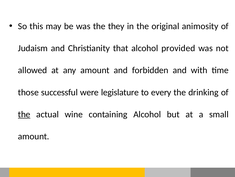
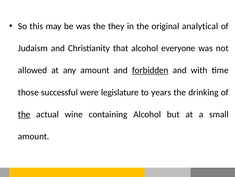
animosity: animosity -> analytical (200, 26)
provided: provided -> everyone (178, 48)
forbidden underline: none -> present (150, 70)
every: every -> years (161, 92)
